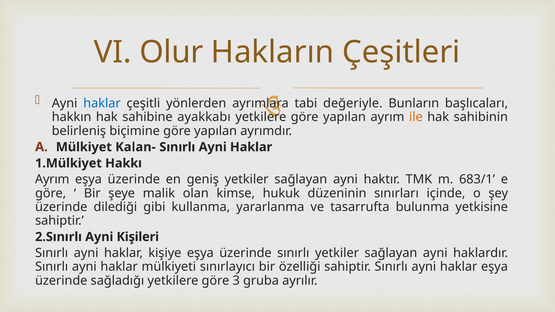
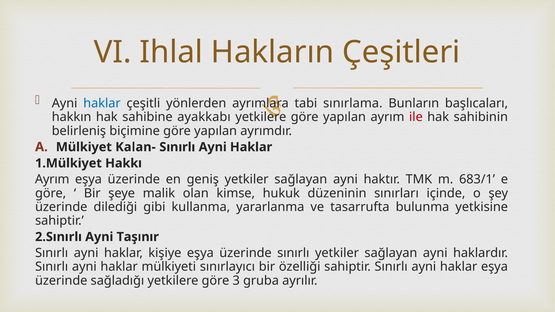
Olur: Olur -> Ihlal (171, 52)
değeriyle: değeriyle -> sınırlama (353, 103)
ile colour: orange -> red (416, 117)
Kişileri: Kişileri -> Taşınır (138, 237)
